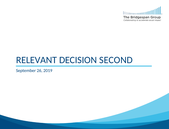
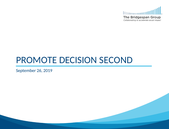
RELEVANT: RELEVANT -> PROMOTE (36, 60)
